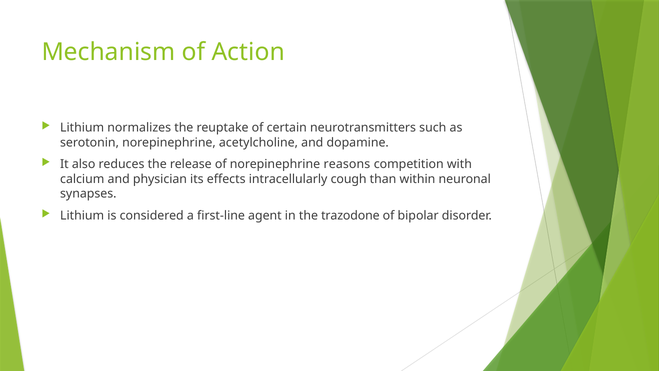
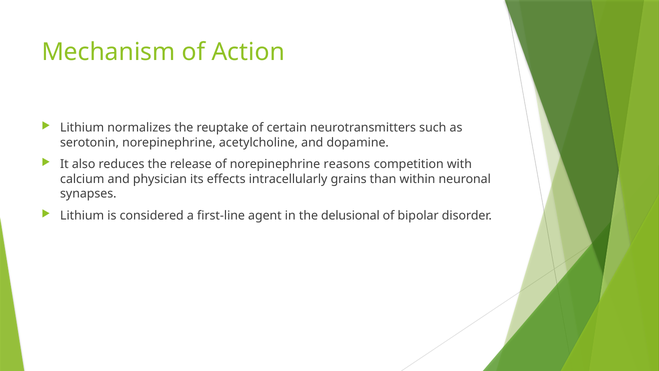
cough: cough -> grains (349, 179)
trazodone: trazodone -> delusional (350, 215)
